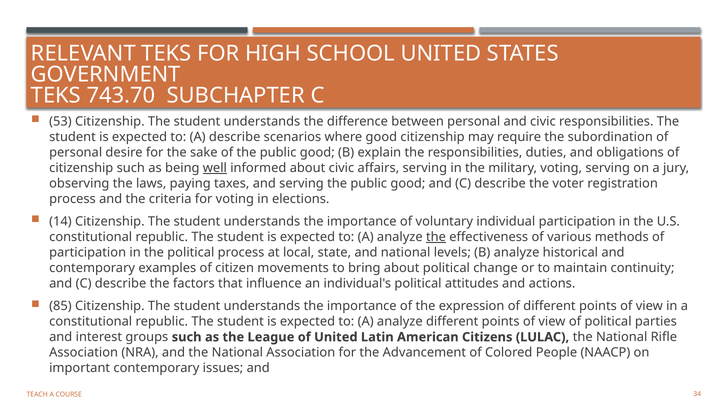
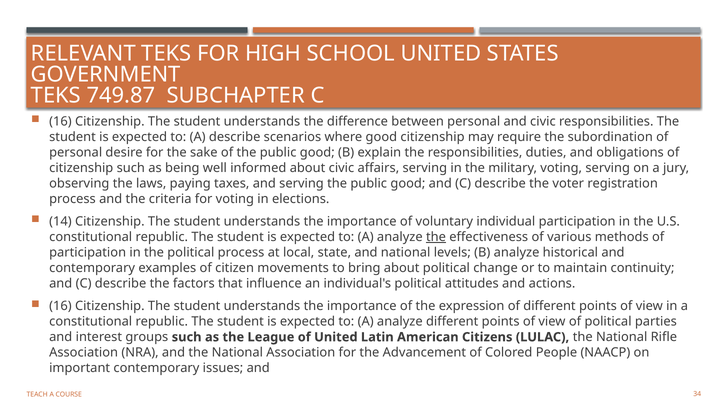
743.70: 743.70 -> 749.87 (121, 96)
53: 53 -> 16 (60, 122)
well underline: present -> none (215, 168)
85: 85 -> 16 (60, 306)
